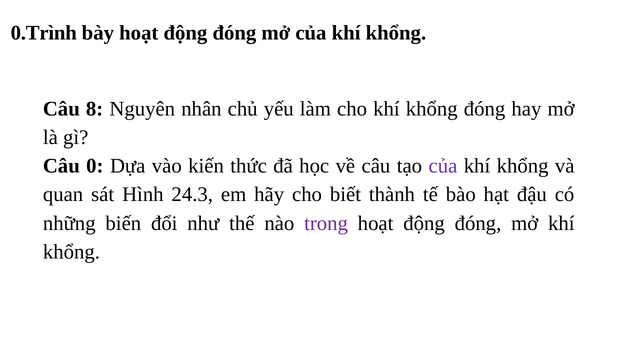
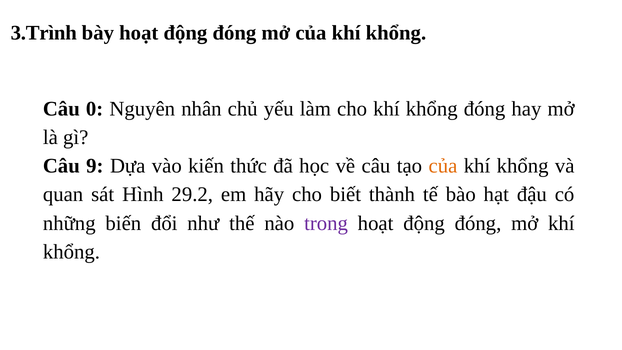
0.Trình: 0.Trình -> 3.Trình (44, 33)
8: 8 -> 0 (95, 109)
0: 0 -> 9 (95, 166)
của colour: purple -> orange (443, 166)
24.3: 24.3 -> 29.2 (192, 194)
